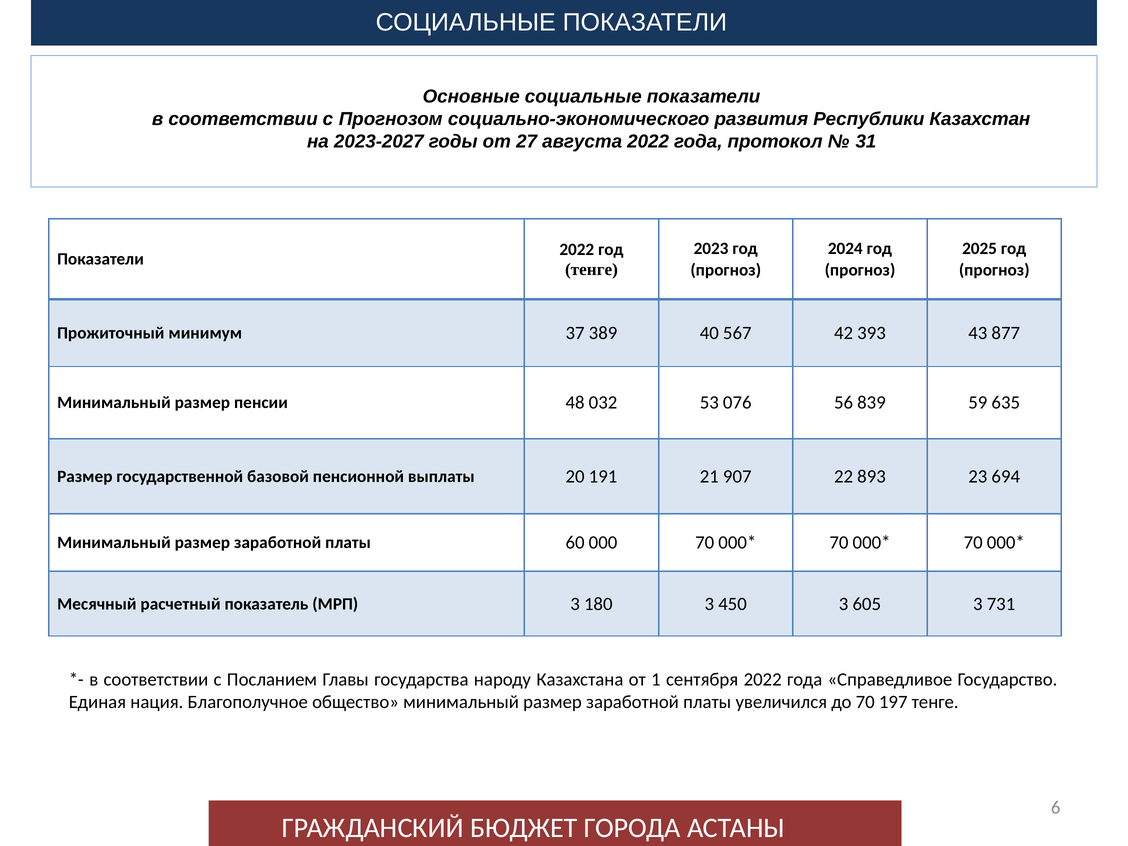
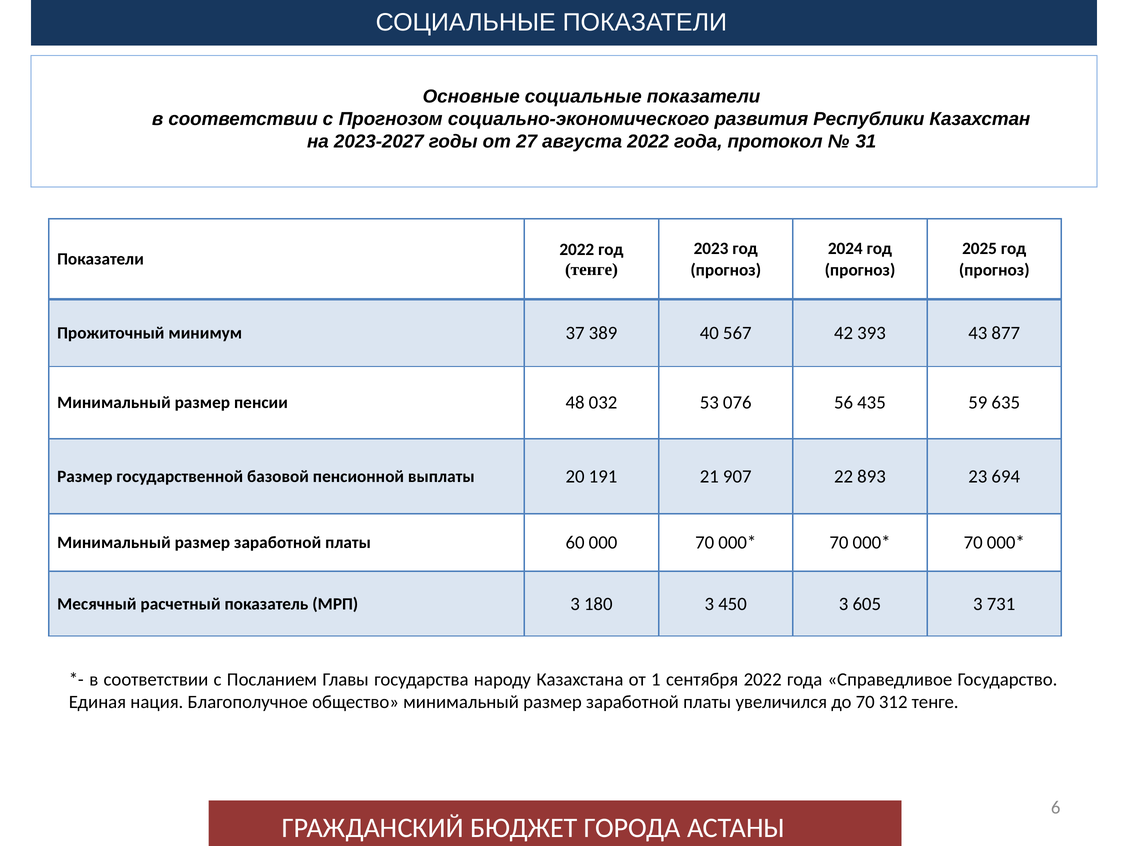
839: 839 -> 435 (872, 403)
197: 197 -> 312 (893, 702)
